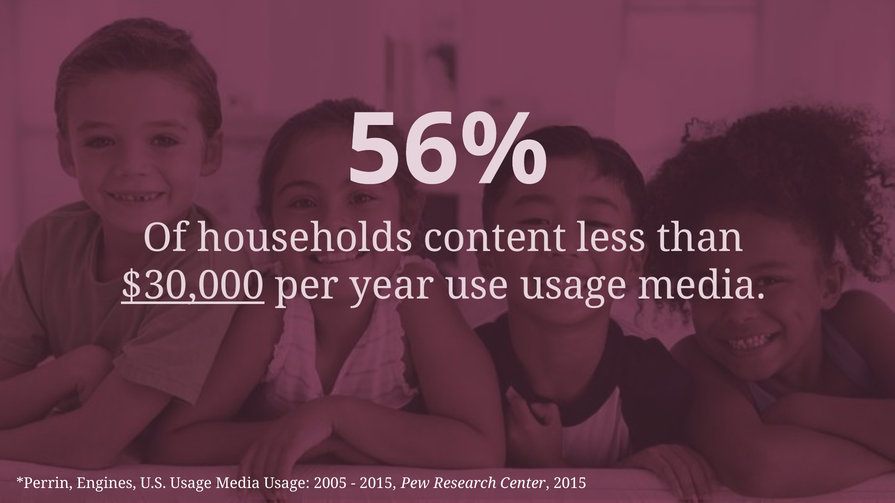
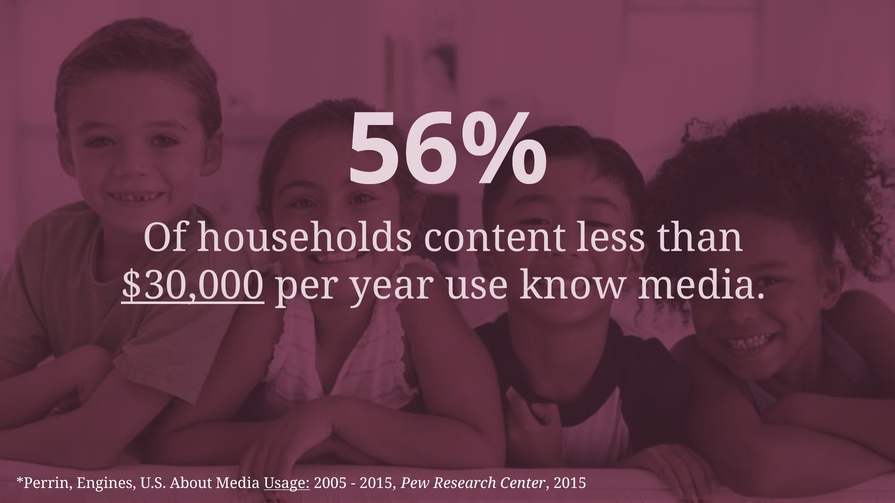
use usage: usage -> know (573, 286)
U.S Usage: Usage -> About (191, 484)
Usage underline: none -> present (287, 484)
